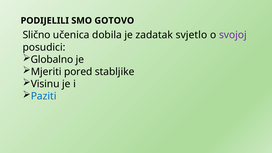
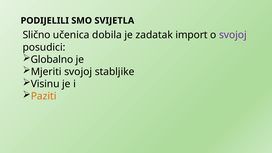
GOTOVO: GOTOVO -> SVIJETLA (114, 21)
svjetlo: svjetlo -> import (192, 35)
Mjeriti pored: pored -> svojoj (78, 72)
Paziti colour: blue -> orange (44, 96)
